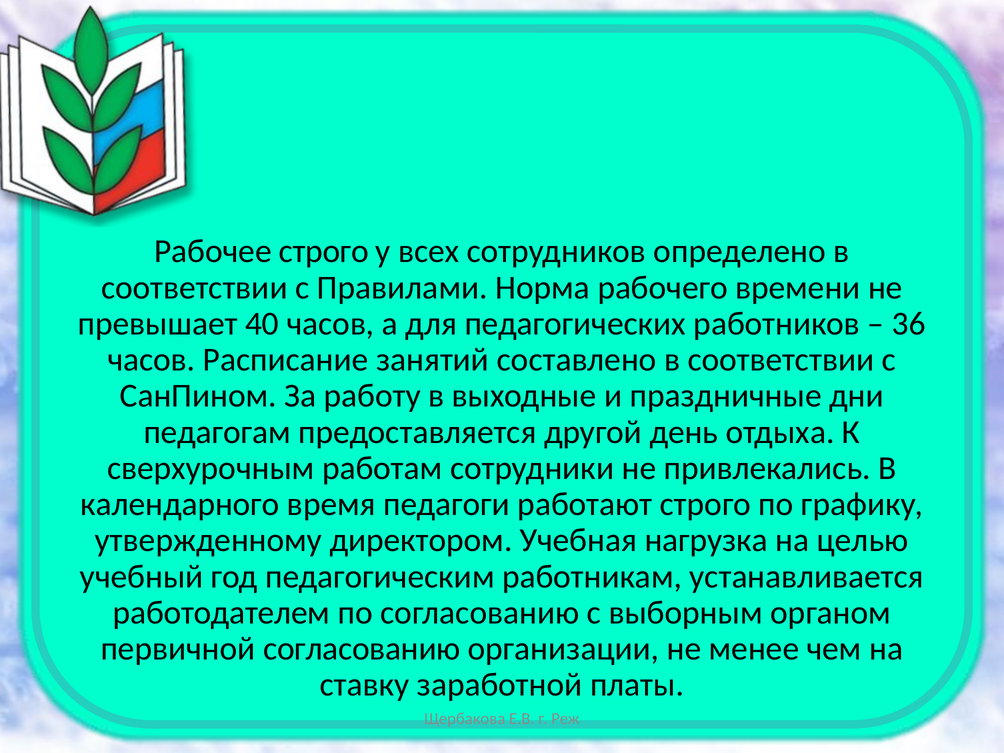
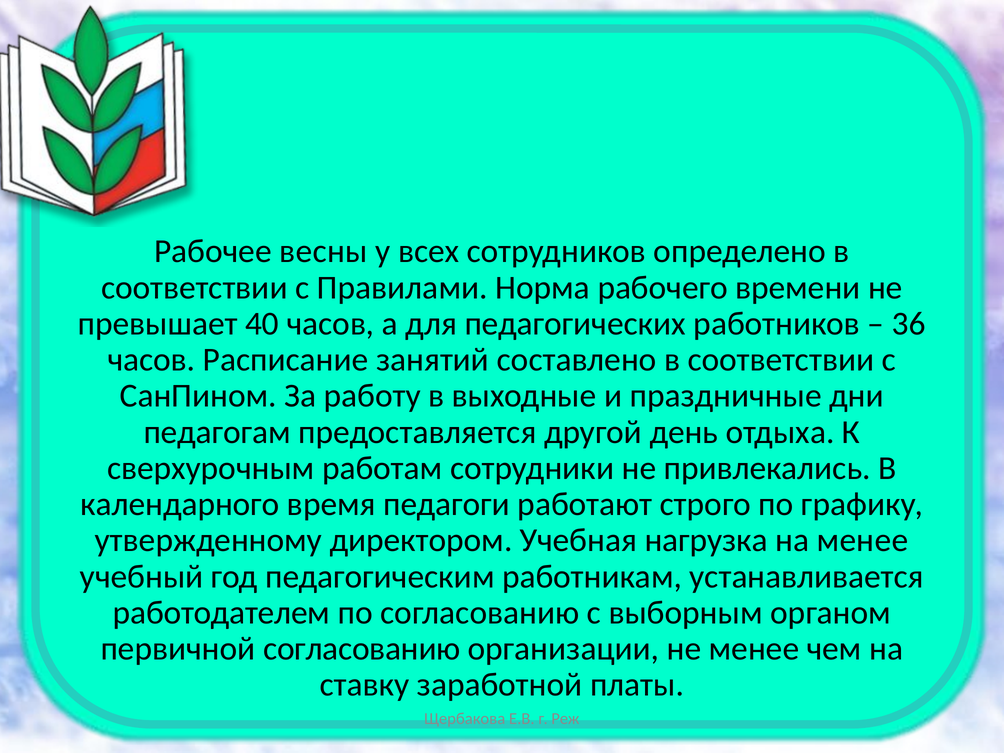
Рабочее строго: строго -> весны (323, 251)
на целью: целью -> менее (862, 540)
